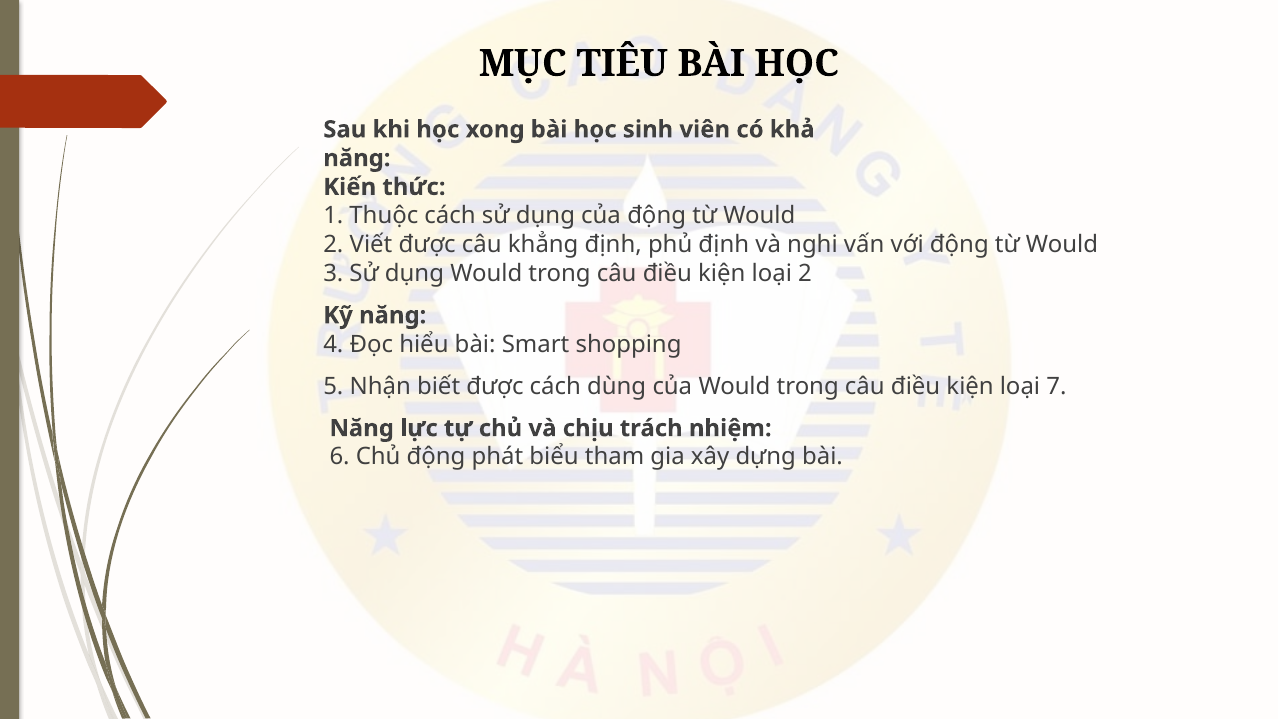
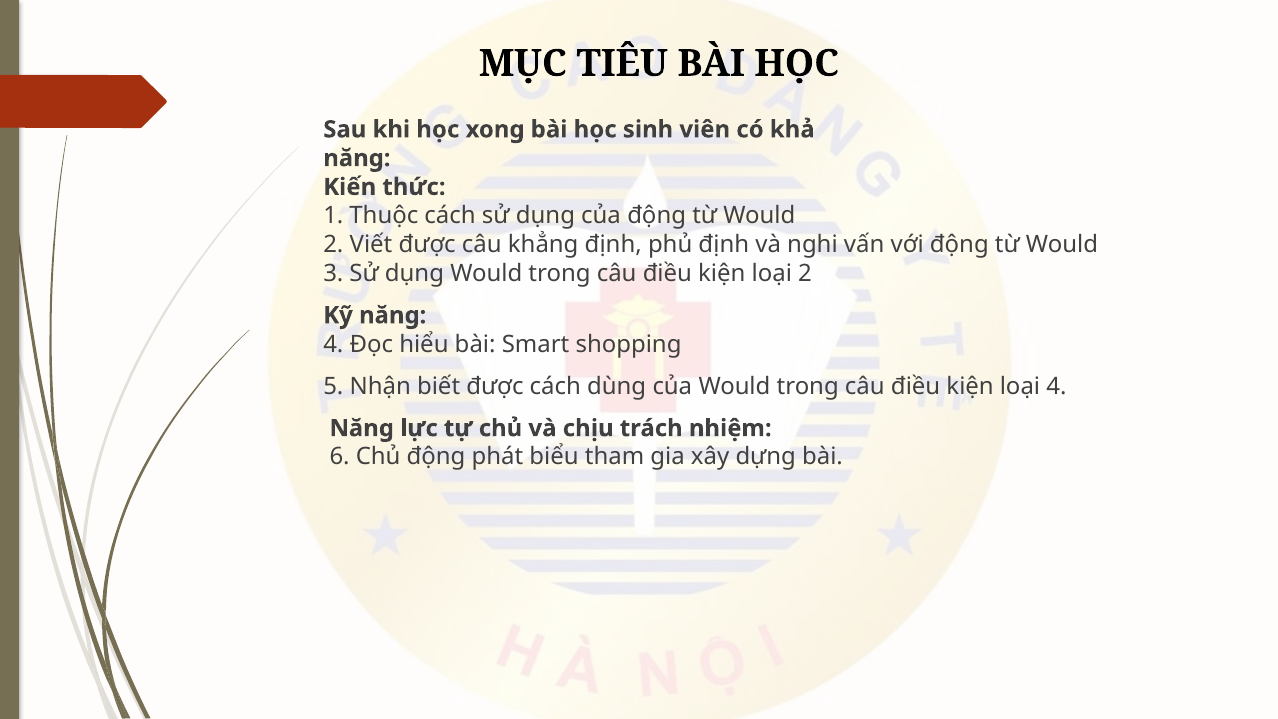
loại 7: 7 -> 4 (1056, 386)
